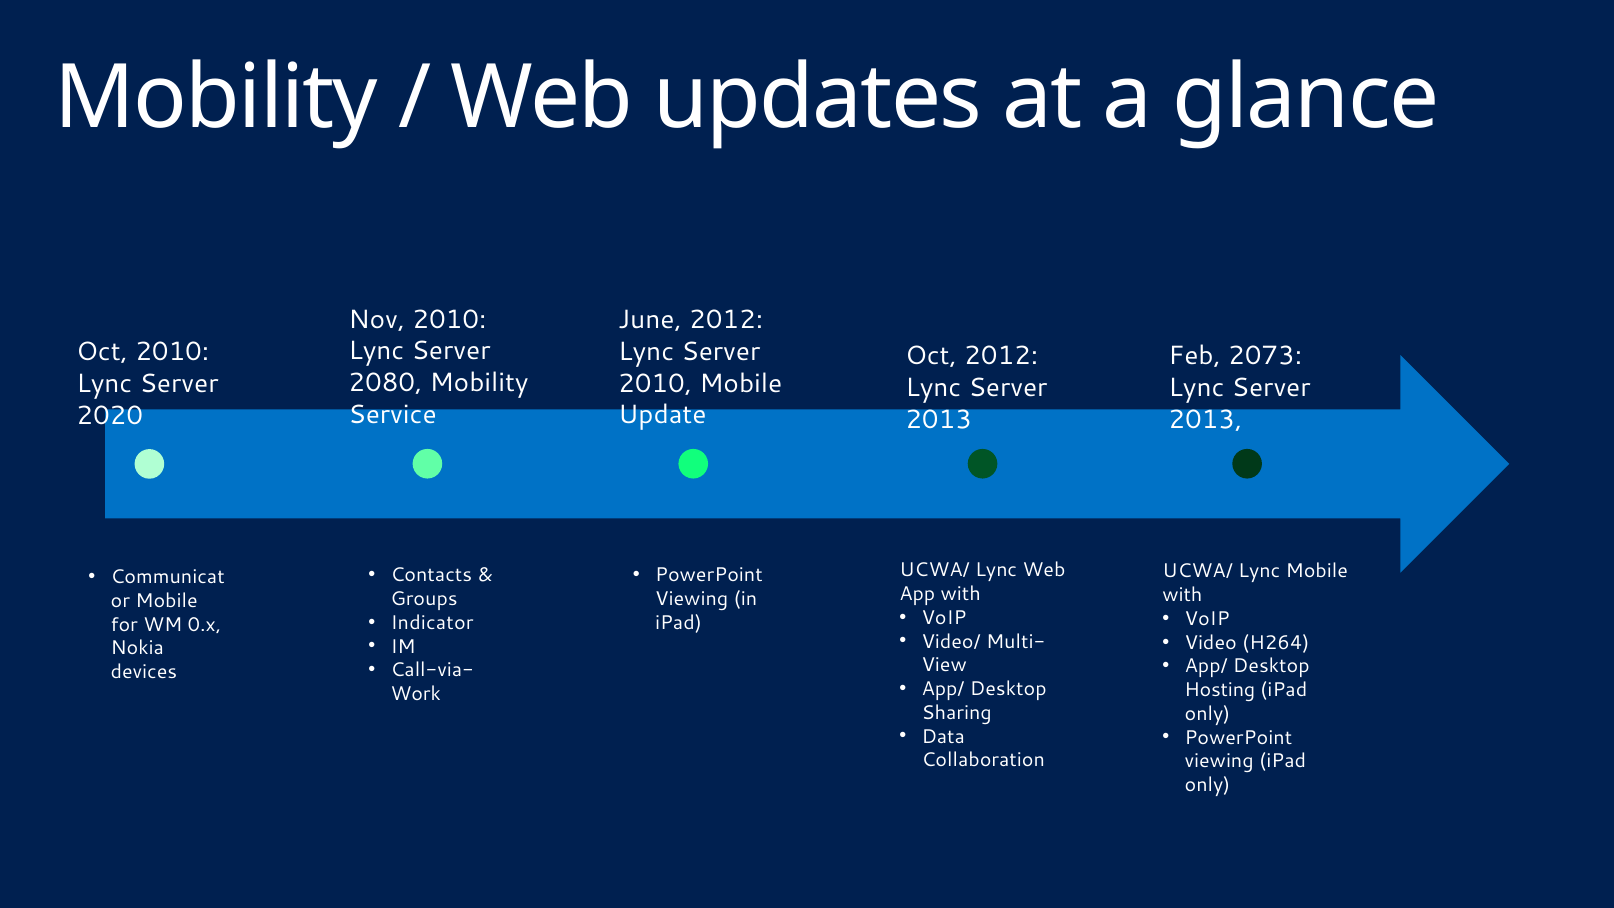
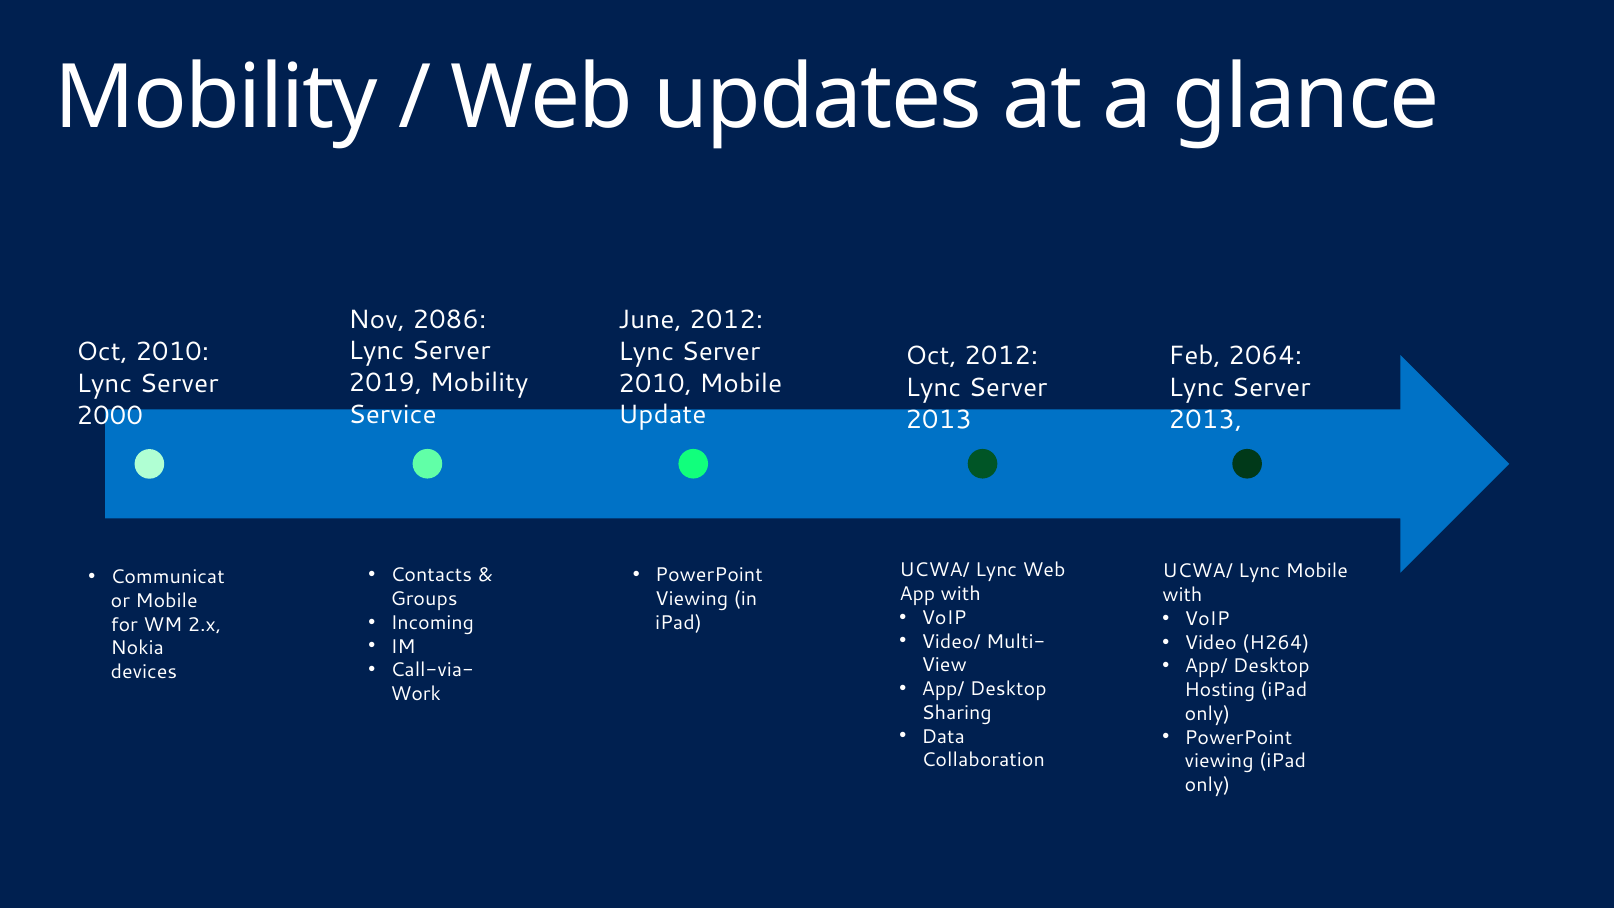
Nov 2010: 2010 -> 2086 (449, 320)
2073: 2073 -> 2064 (1265, 356)
2080: 2080 -> 2019 (385, 383)
2020: 2020 -> 2000 (110, 415)
Indicator: Indicator -> Incoming (432, 623)
0.x: 0.x -> 2.x (205, 625)
